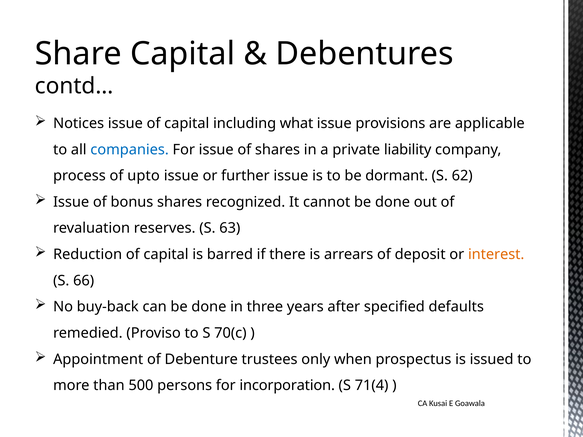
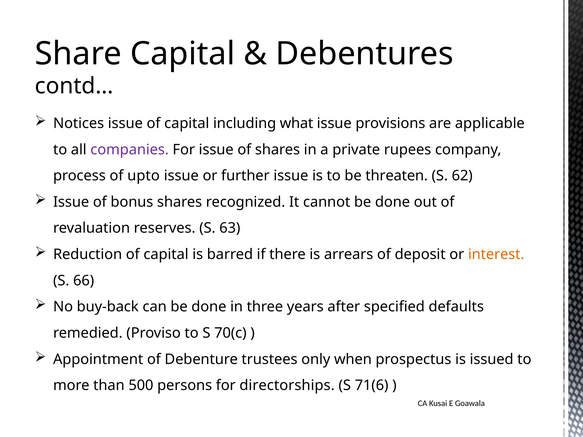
companies colour: blue -> purple (130, 150)
liability: liability -> rupees (408, 150)
dormant: dormant -> threaten (397, 176)
incorporation: incorporation -> directorships (287, 386)
71(4: 71(4 -> 71(6 (372, 386)
